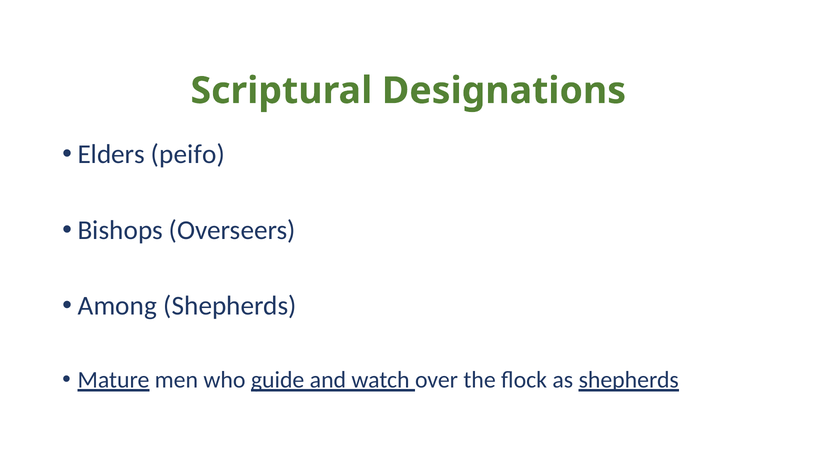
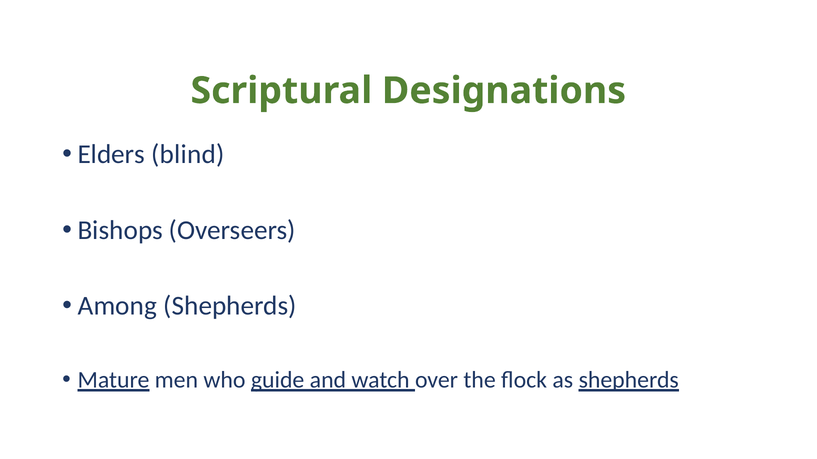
peifo: peifo -> blind (188, 155)
